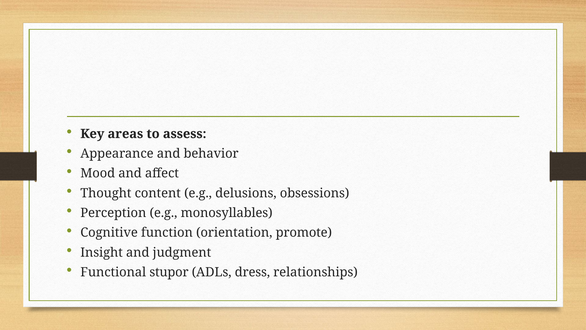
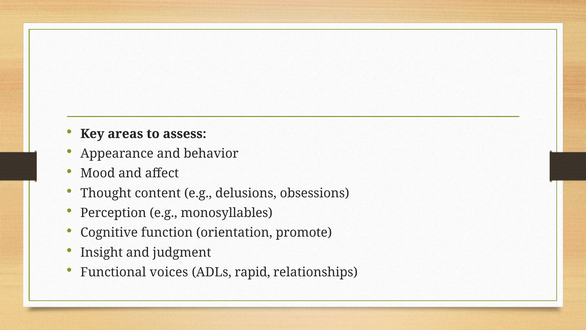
stupor: stupor -> voices (169, 272)
dress: dress -> rapid (252, 272)
